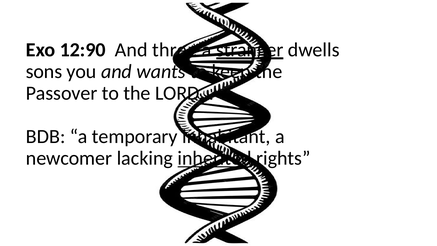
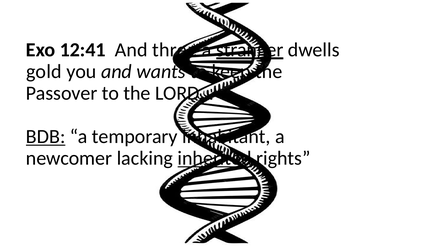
12:90: 12:90 -> 12:41 (83, 50)
sons: sons -> gold (44, 71)
BDB underline: none -> present (46, 136)
